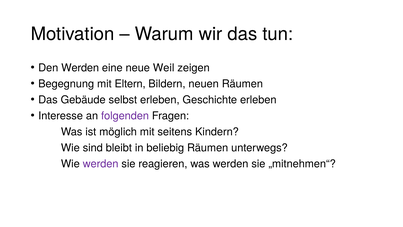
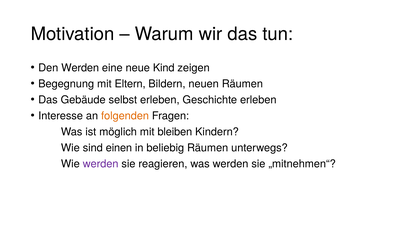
Weil: Weil -> Kind (164, 68)
folgenden colour: purple -> orange (125, 116)
seitens: seitens -> bleiben (175, 132)
bleibt: bleibt -> einen (119, 148)
